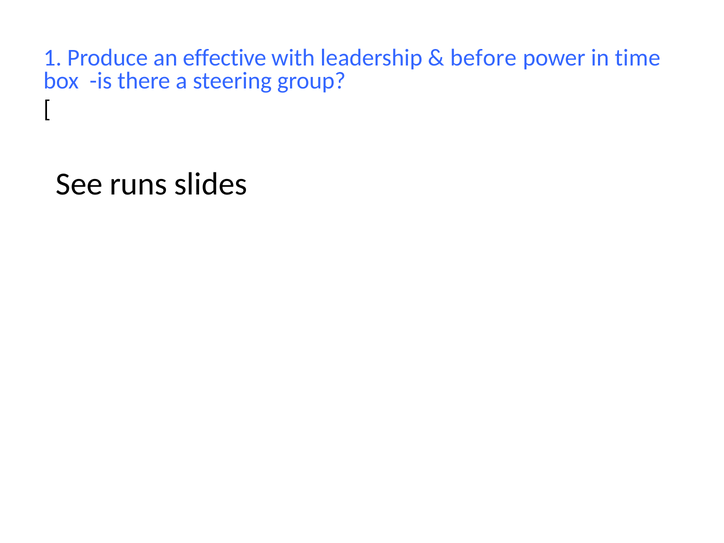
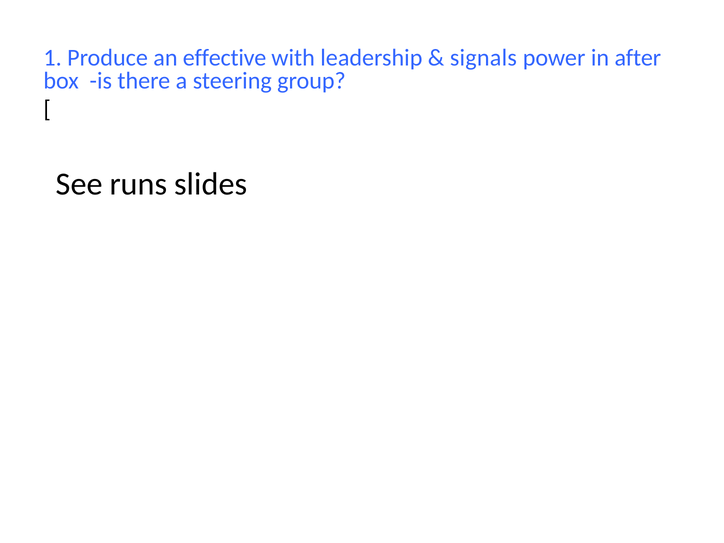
before: before -> signals (483, 58)
time: time -> after (638, 58)
